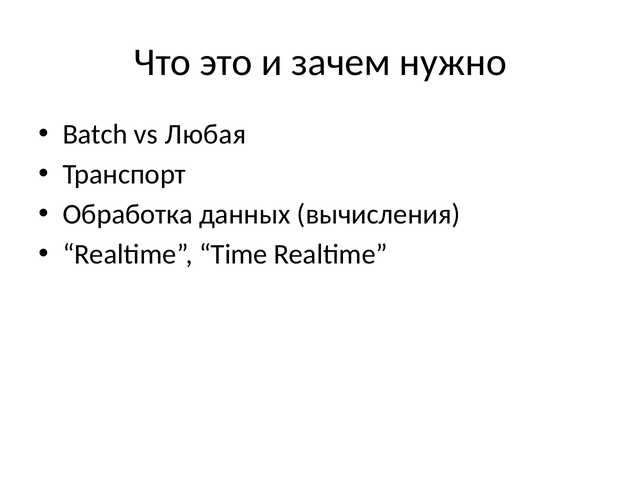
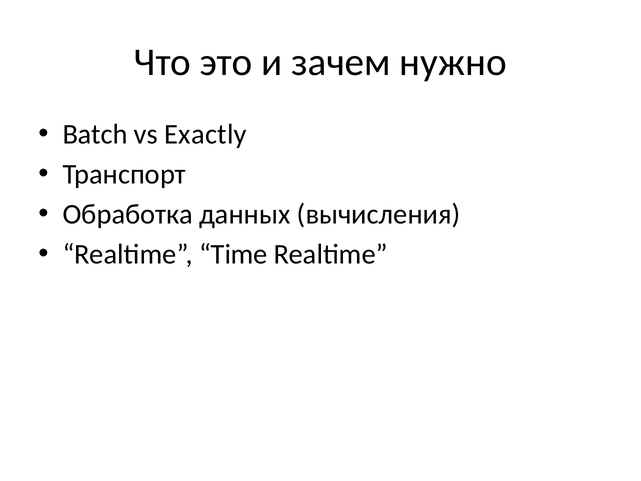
Любая: Любая -> Exactly (206, 134)
